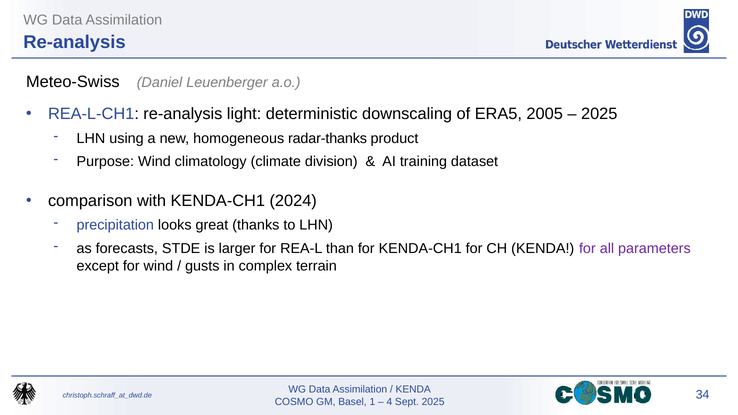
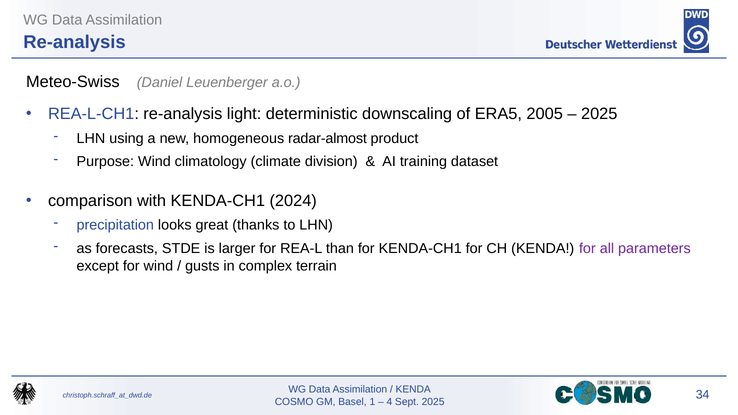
radar-thanks: radar-thanks -> radar-almost (327, 138)
